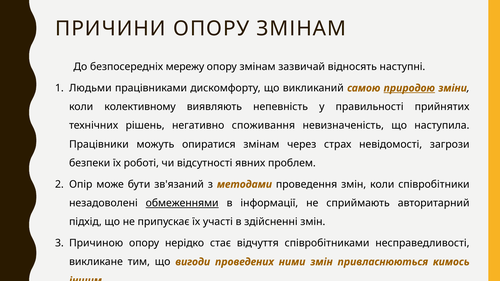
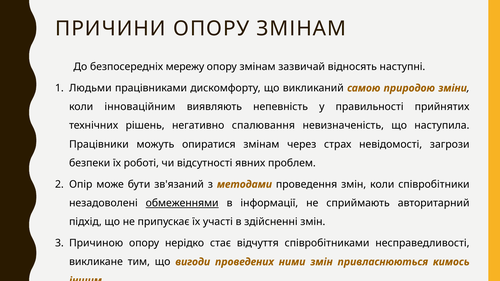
природою underline: present -> none (409, 88)
колективному: колективному -> інноваційним (140, 107)
споживання: споживання -> спалювання (263, 126)
